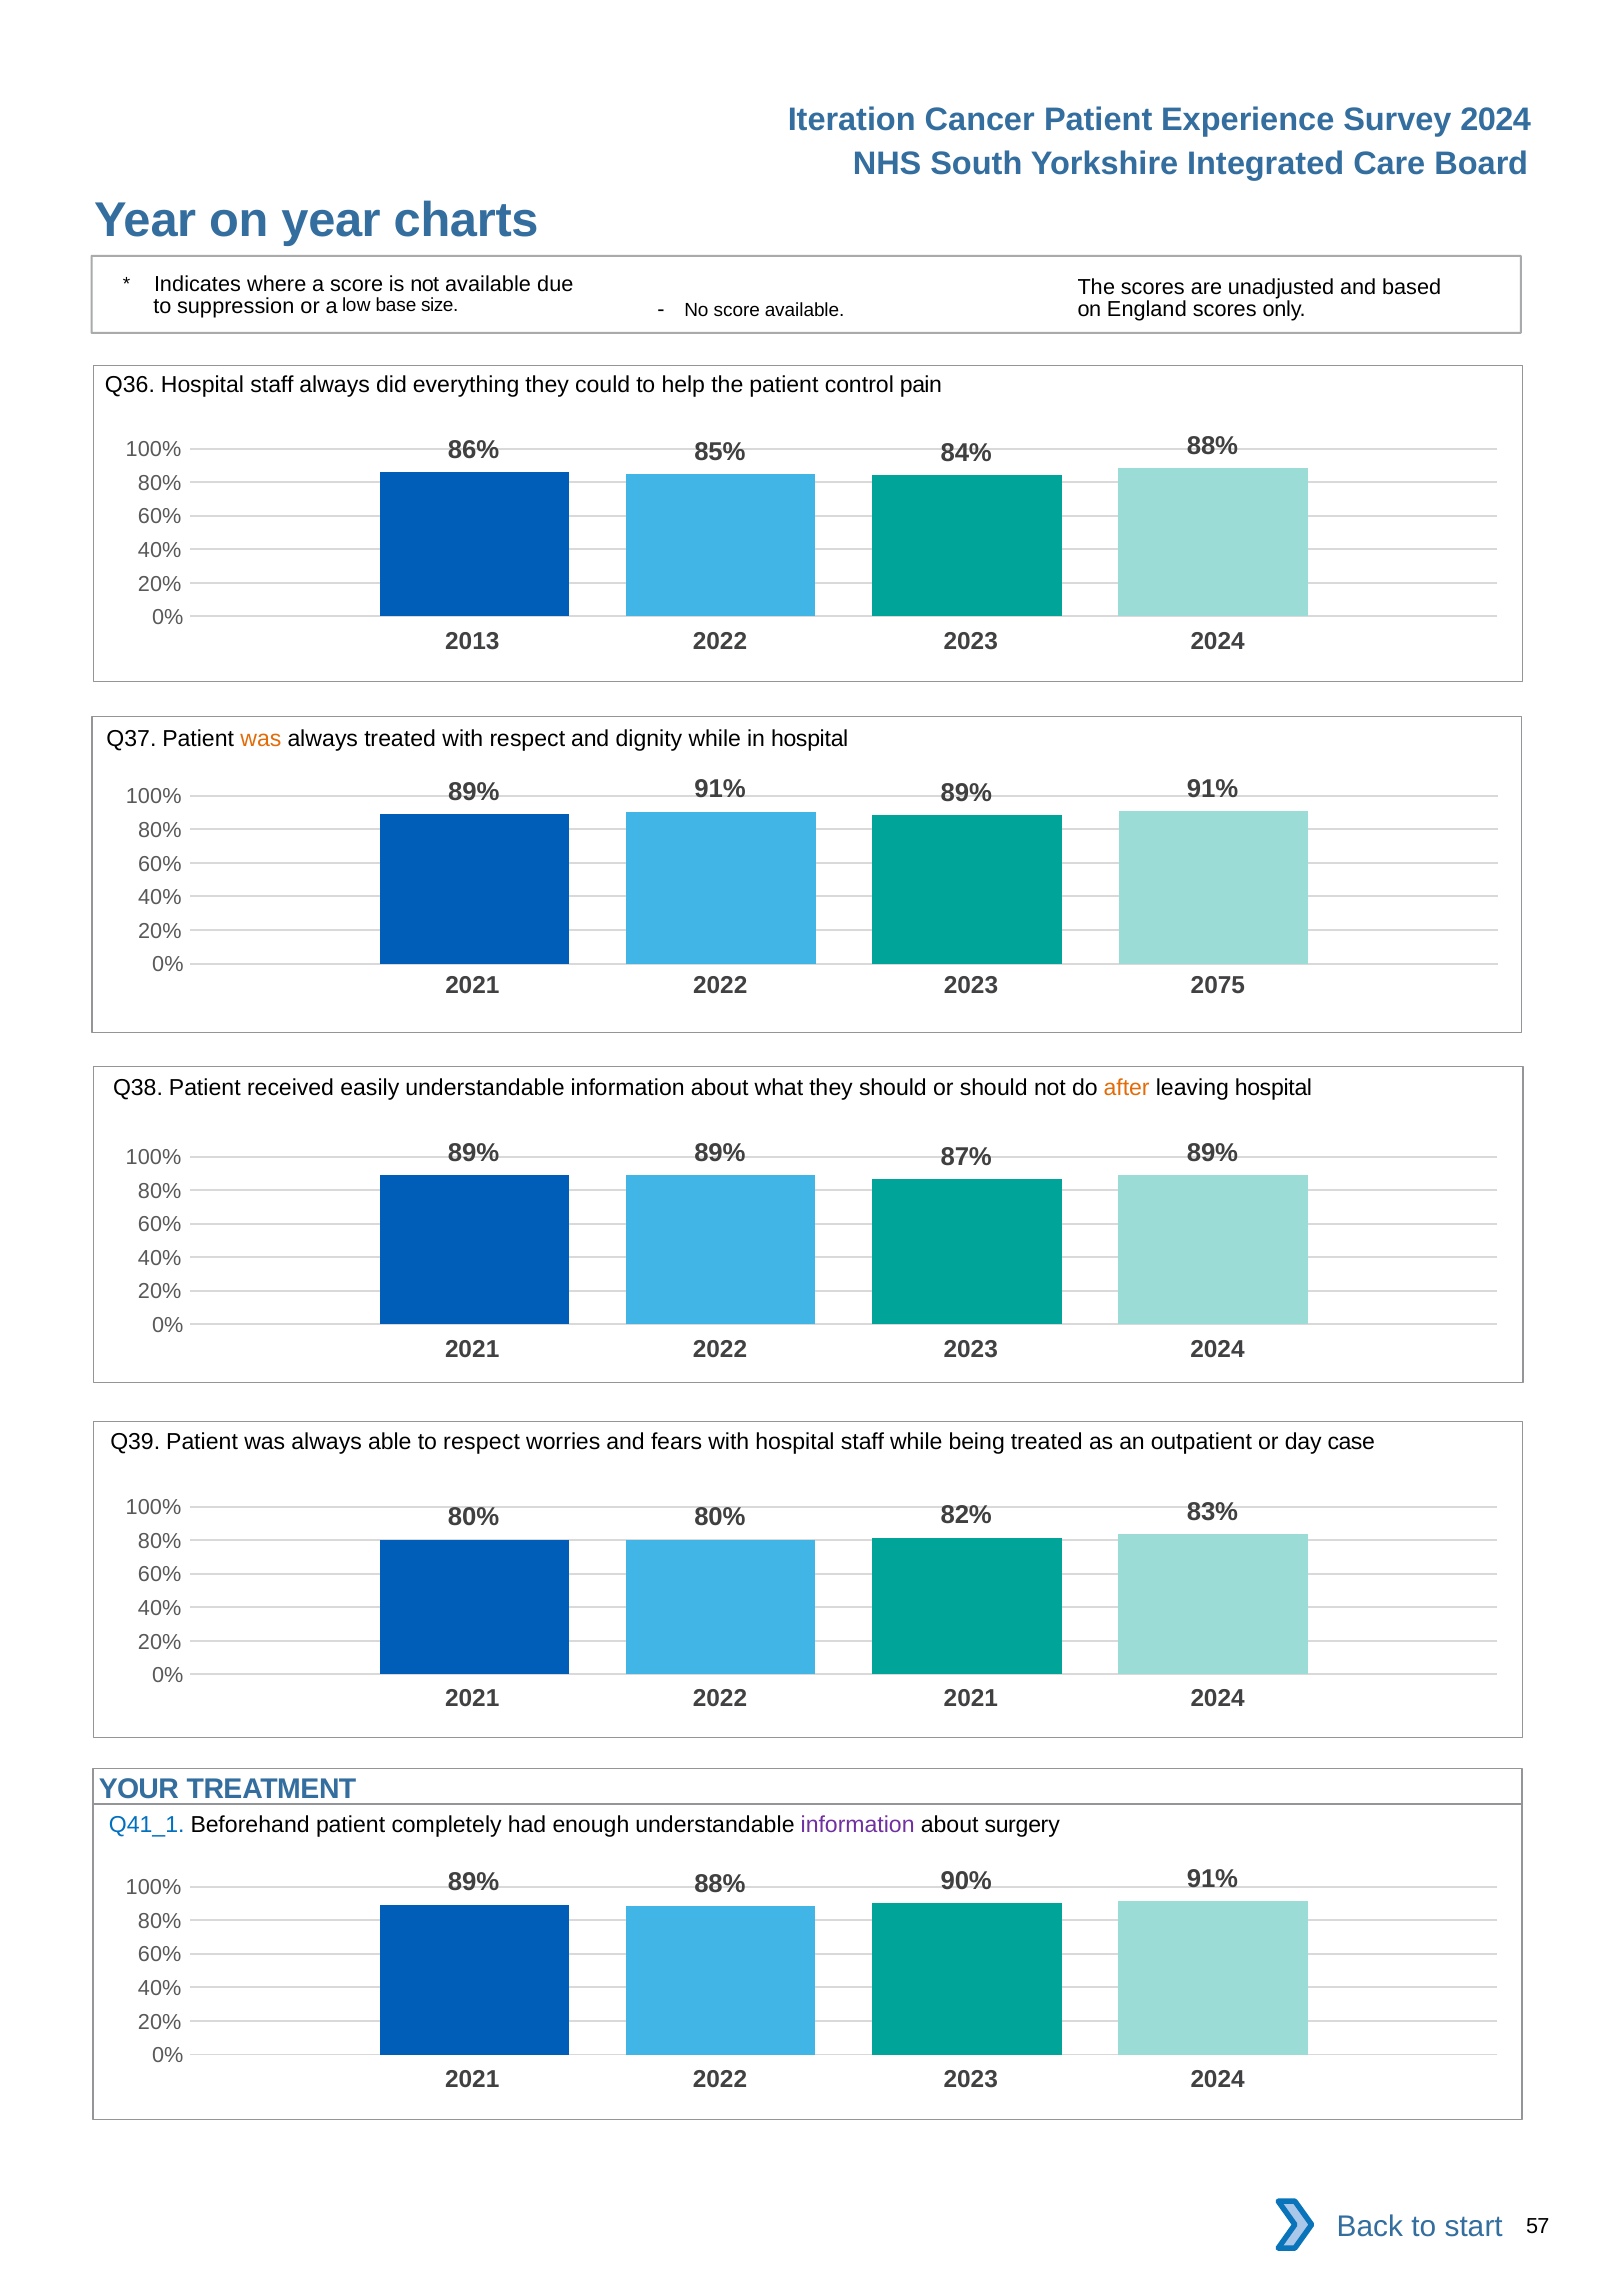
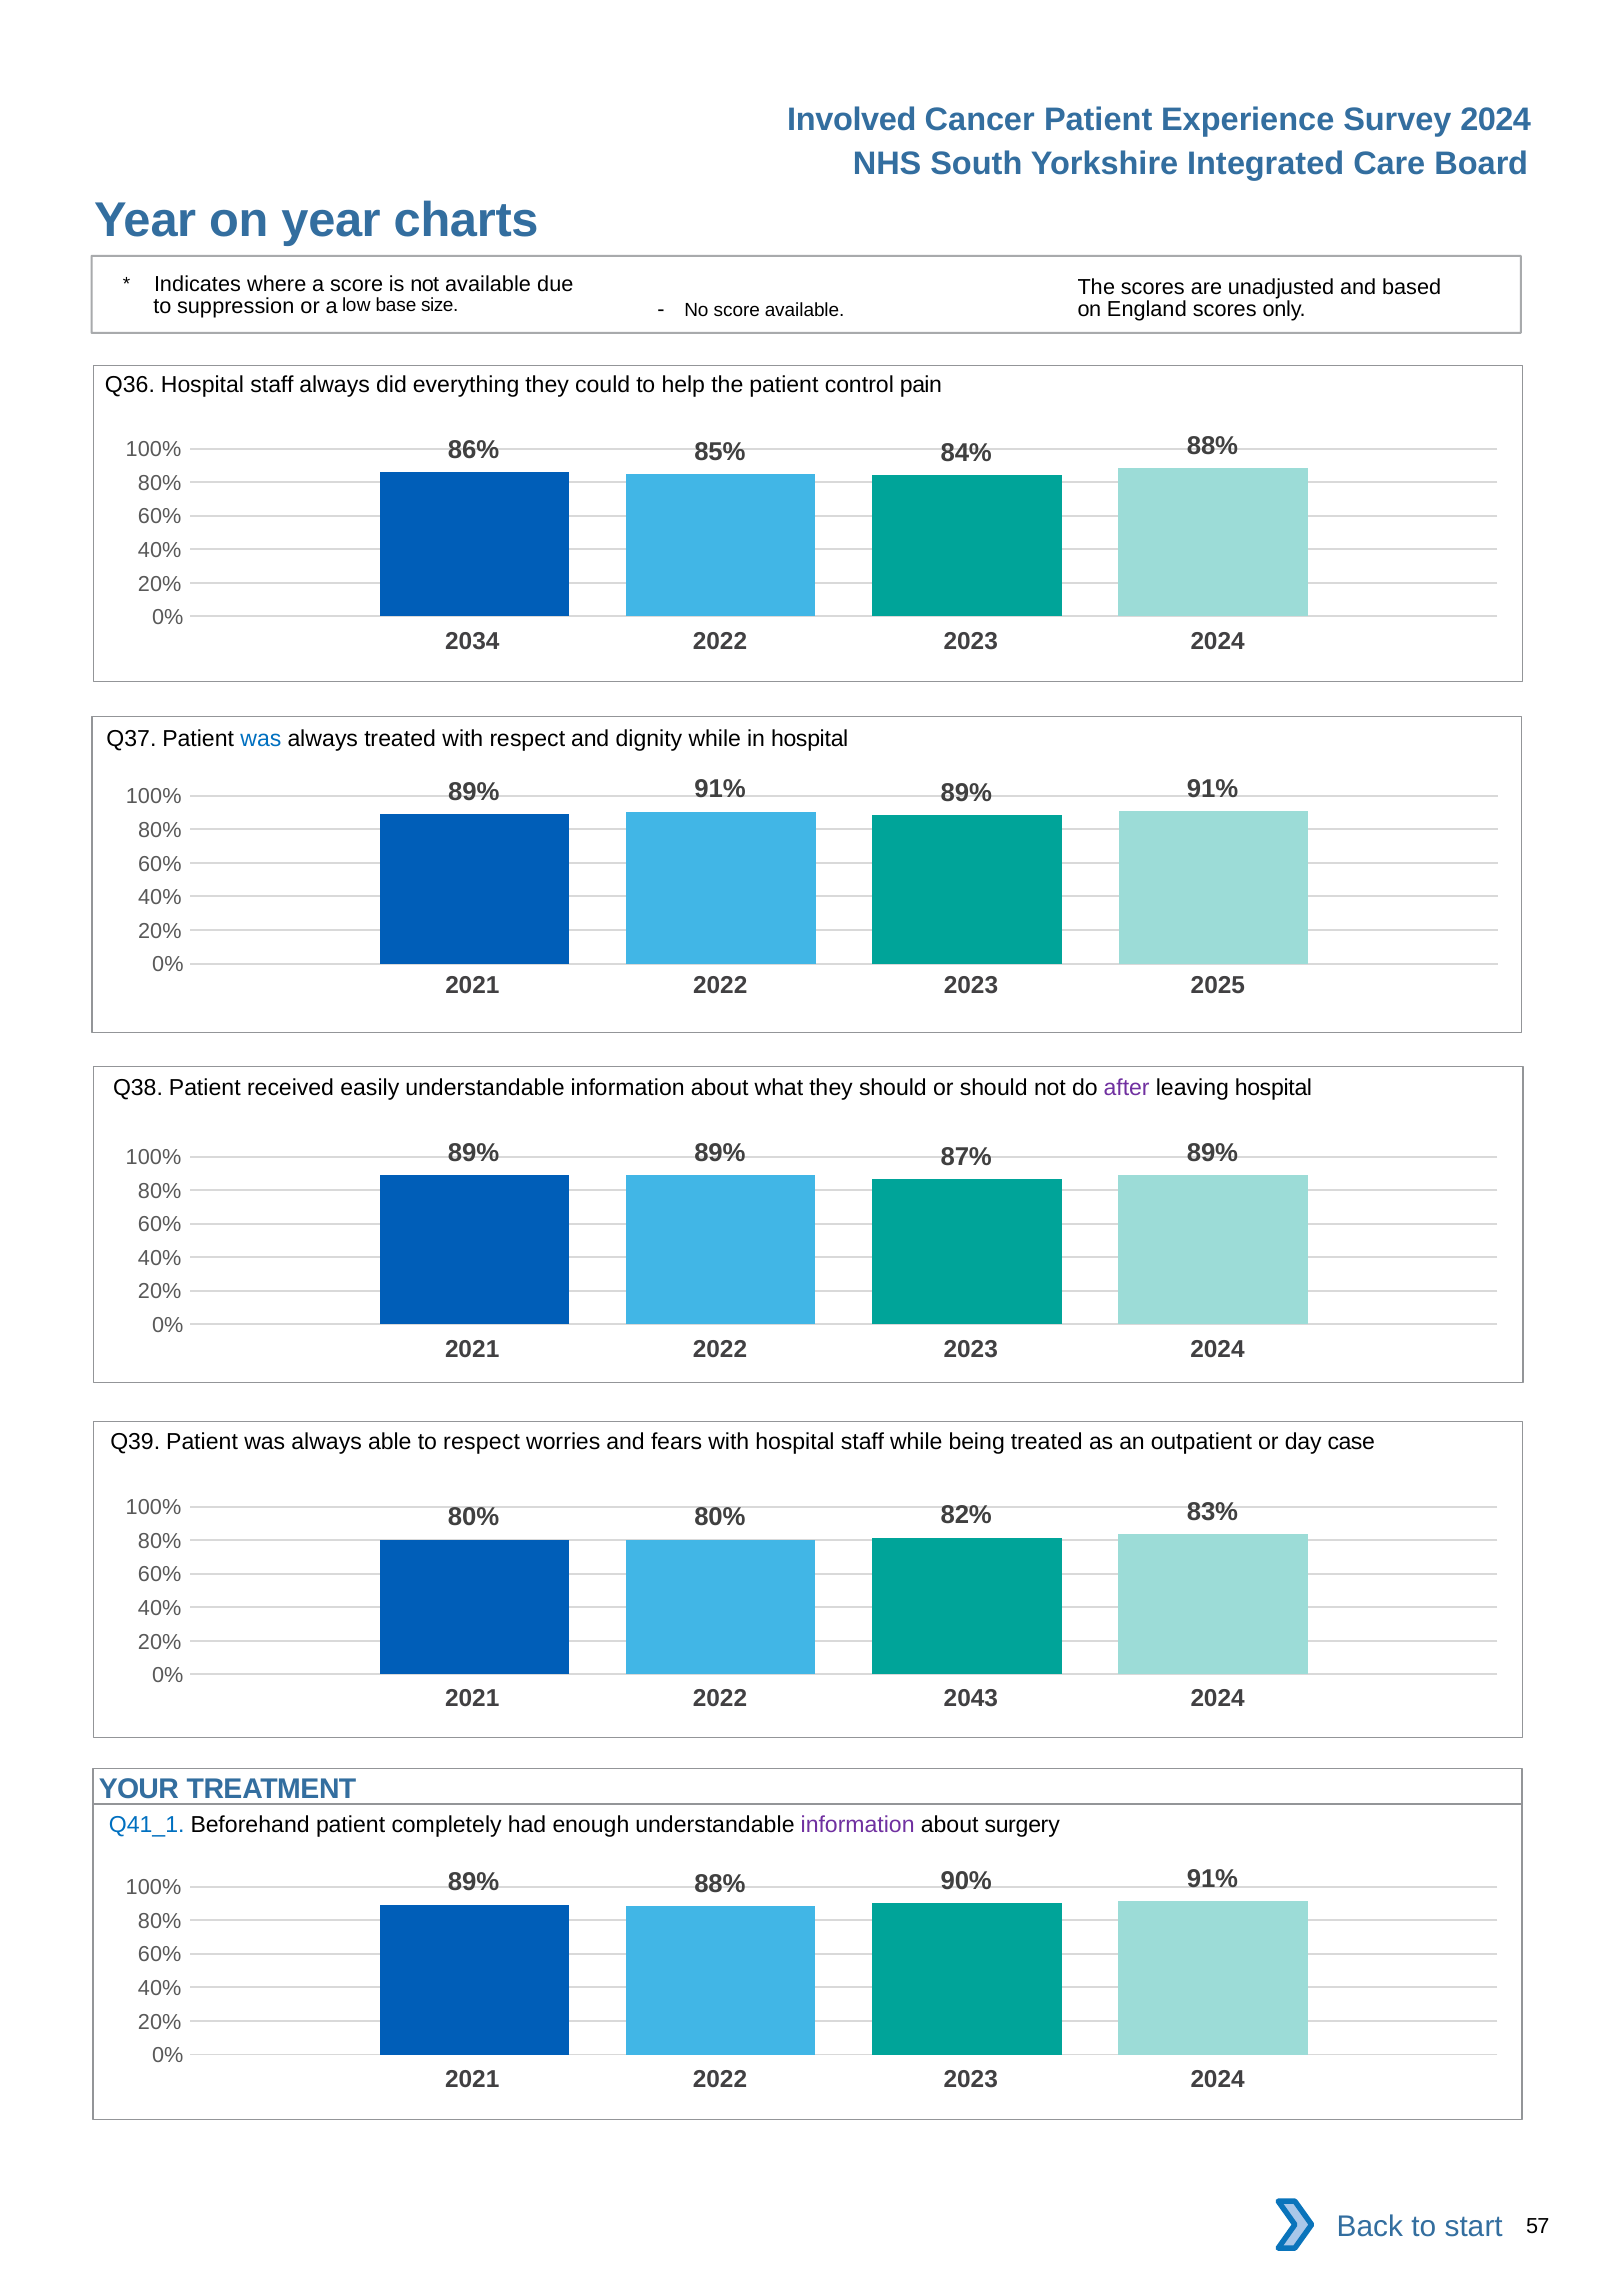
Iteration: Iteration -> Involved (852, 120)
2013: 2013 -> 2034 (472, 641)
was colour: orange -> blue (261, 739)
2075: 2075 -> 2025 (1218, 985)
after colour: orange -> purple (1127, 1088)
2022 2021: 2021 -> 2043 (971, 1699)
